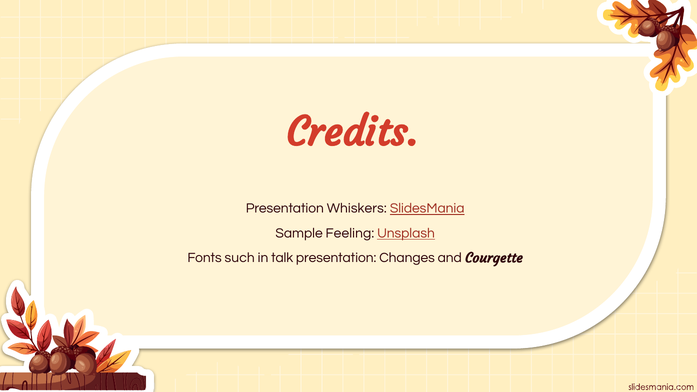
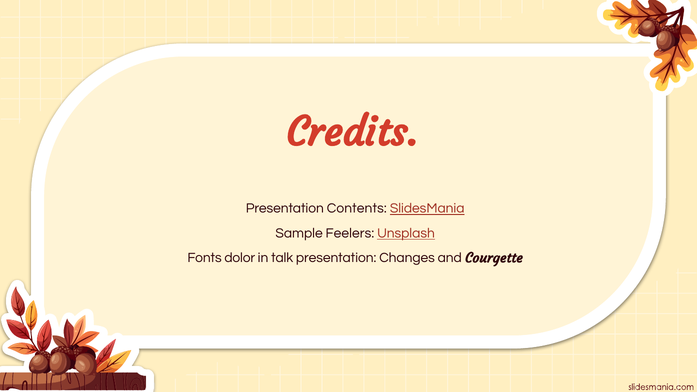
Whiskers: Whiskers -> Contents (357, 208)
Feeling: Feeling -> Feelers (350, 233)
such: such -> dolor (240, 258)
